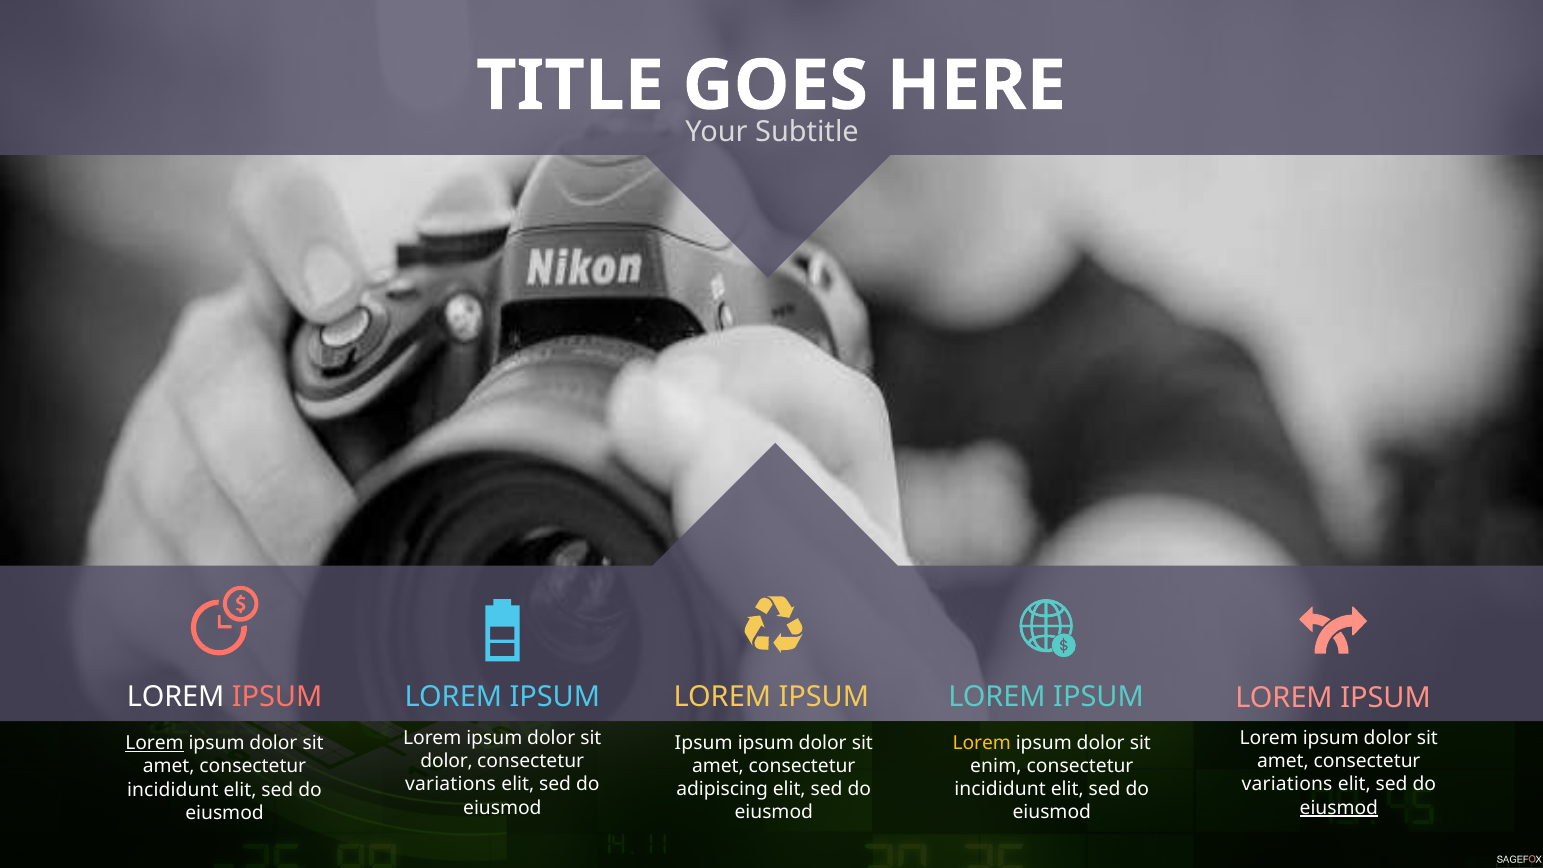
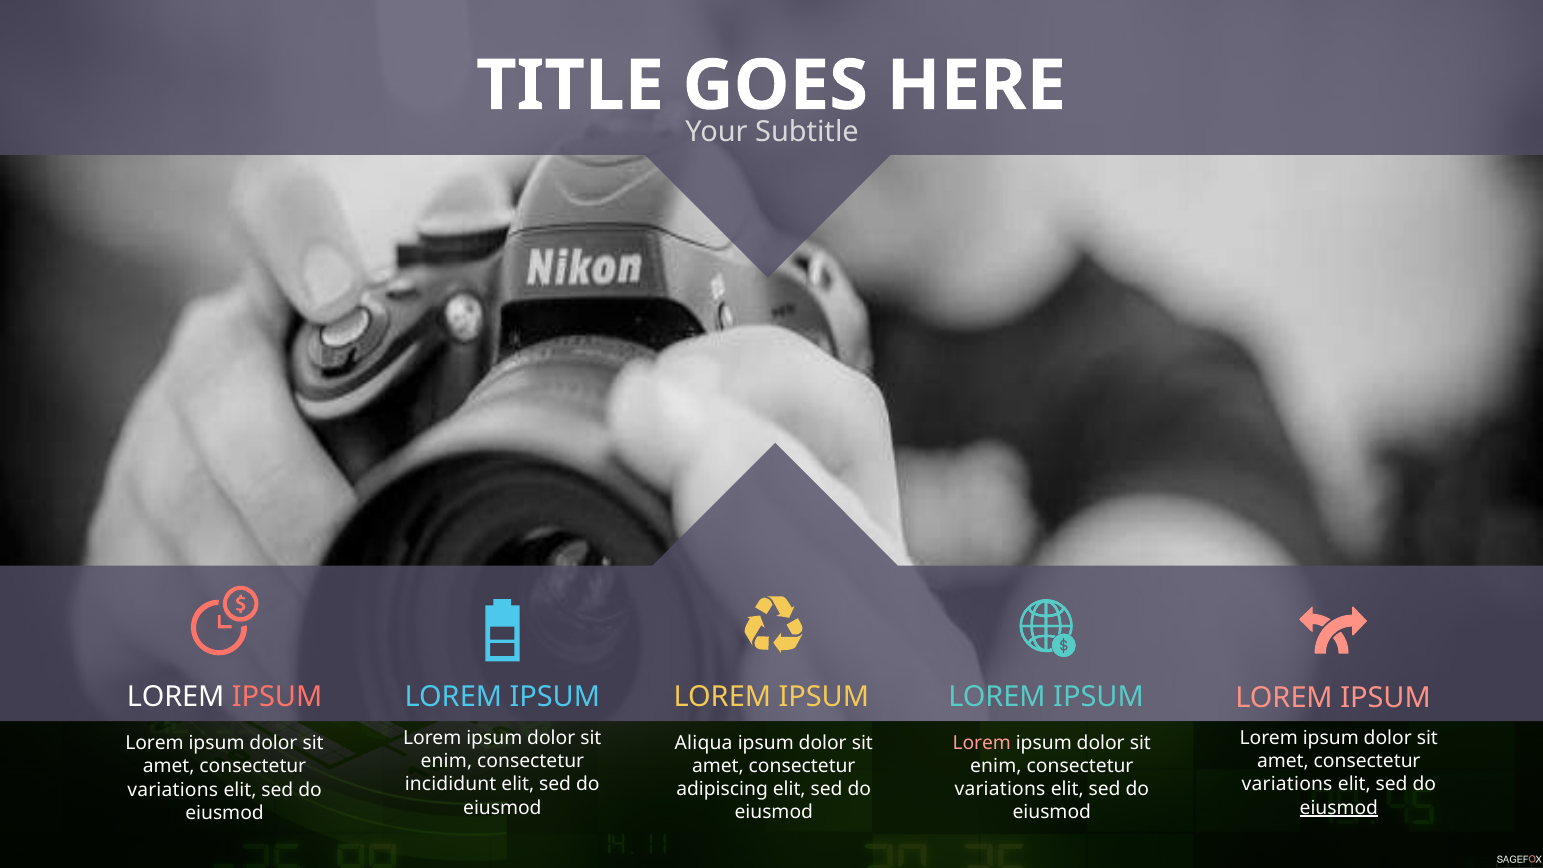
Ipsum: Ipsum -> Aliqua (704, 743)
Lorem colour: yellow -> pink (982, 743)
Lorem underline: present -> none (155, 743)
dolor: dolor -> enim (446, 761)
variations: variations -> incididunt (451, 785)
incididunt: incididunt -> variations (1000, 789)
incididunt: incididunt -> variations (173, 790)
